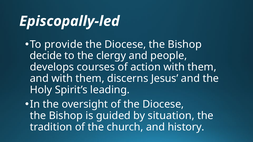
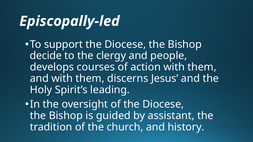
provide: provide -> support (63, 44)
situation: situation -> assistant (171, 116)
